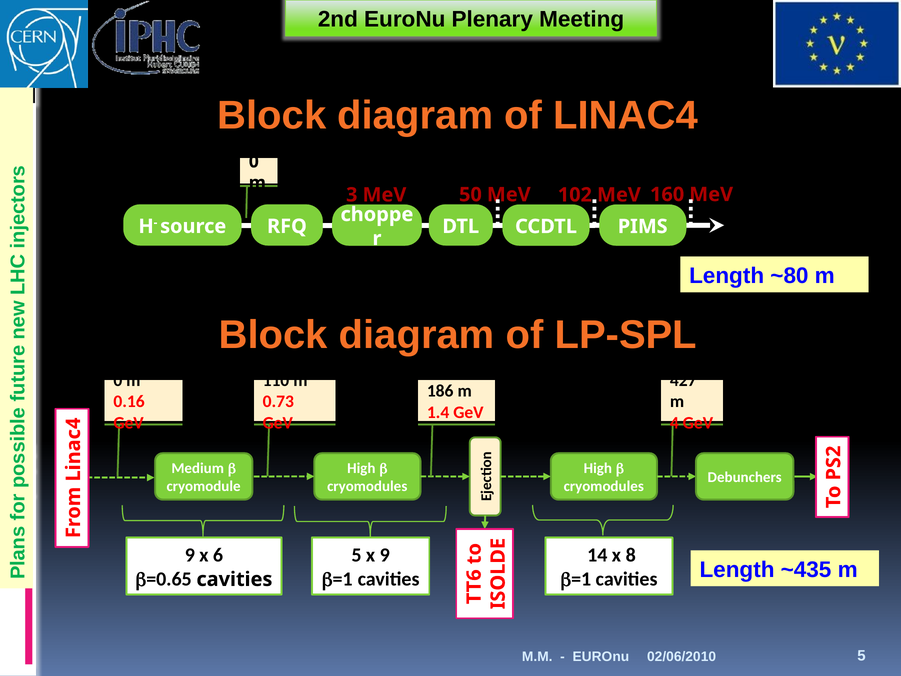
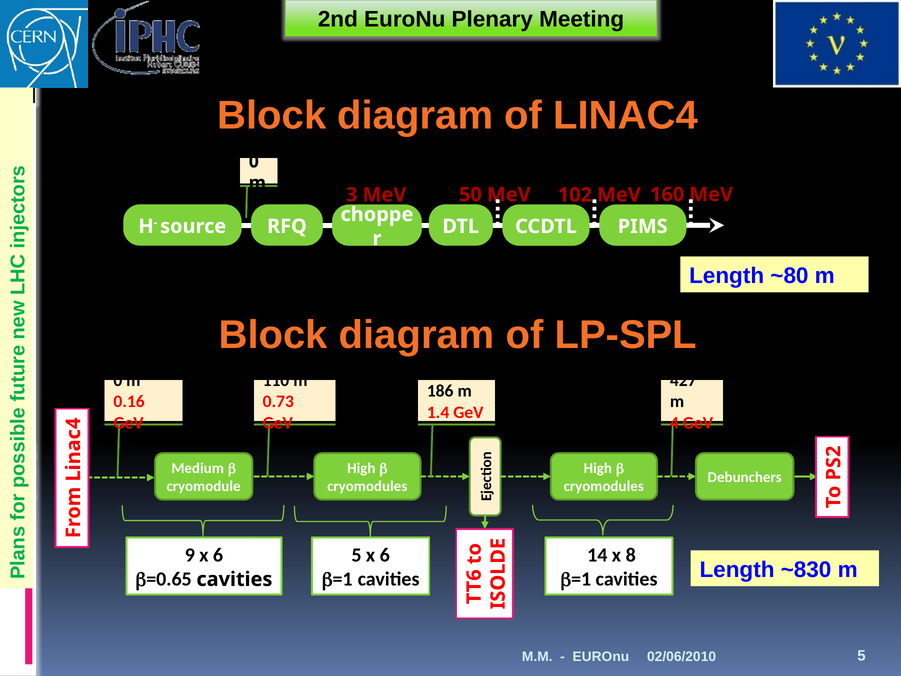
5 x 9: 9 -> 6 (385, 555)
~435: ~435 -> ~830 (806, 570)
